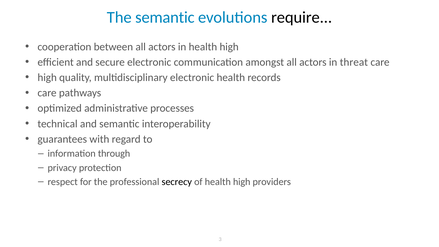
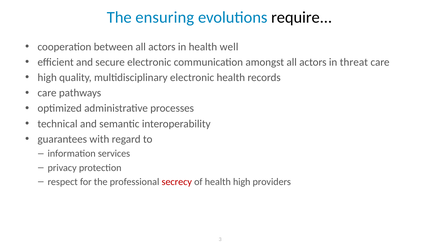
The semantic: semantic -> ensuring (165, 17)
in health high: high -> well (229, 47)
through: through -> services (114, 154)
secrecy colour: black -> red (177, 182)
